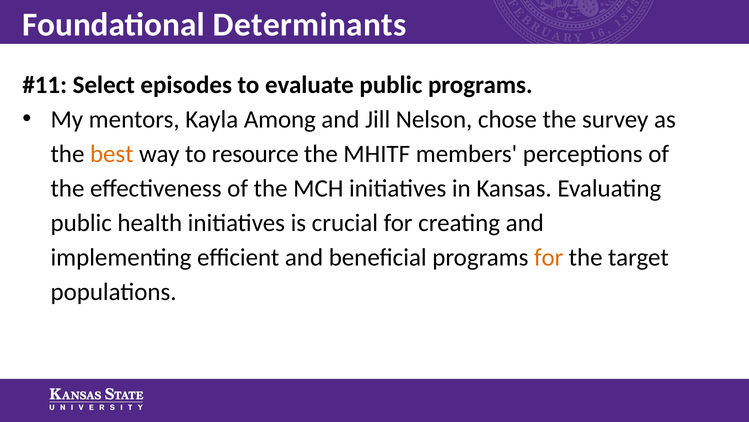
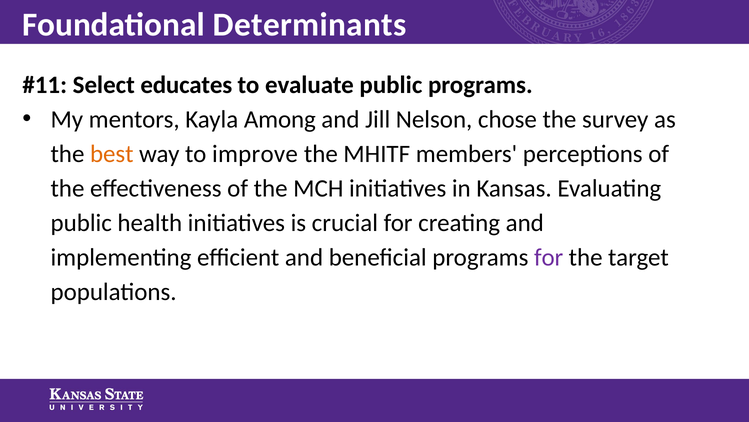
episodes: episodes -> educates (186, 85)
resource: resource -> improve (255, 154)
for colour: orange -> purple (549, 257)
